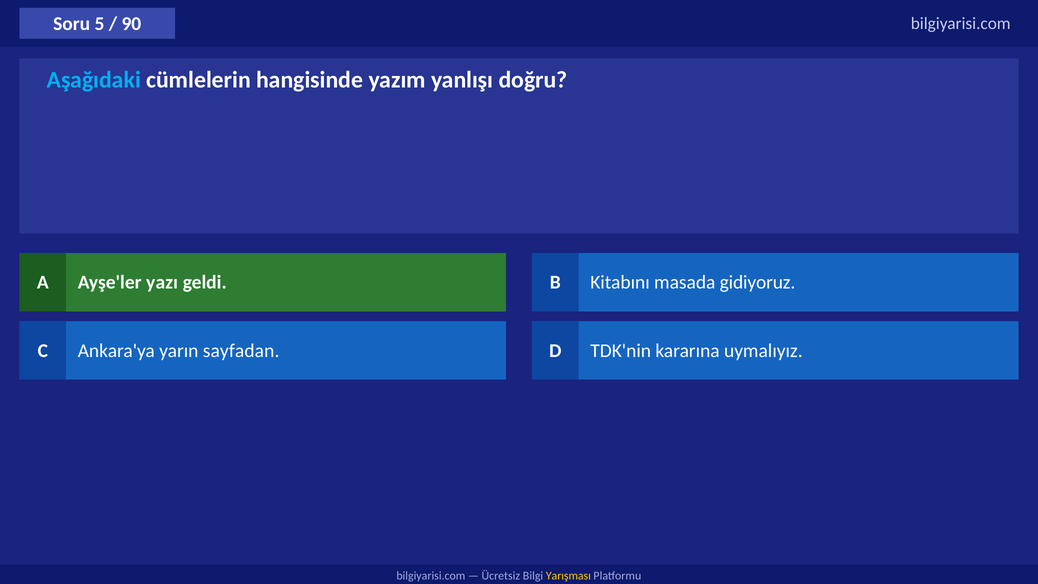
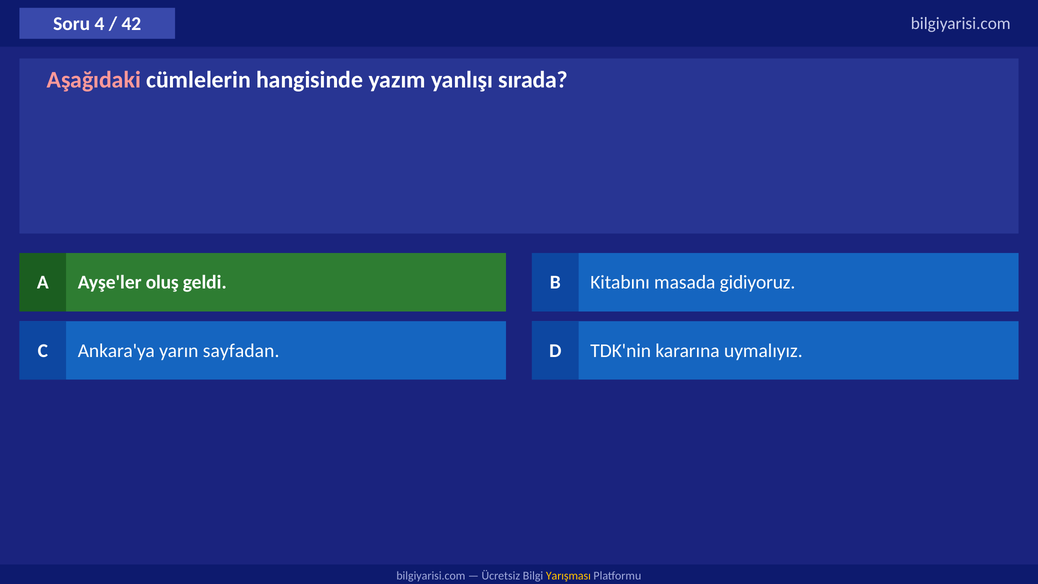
5: 5 -> 4 (99, 24)
90: 90 -> 42 (131, 24)
Aşağıdaki colour: light blue -> pink (94, 80)
doğru: doğru -> sırada (533, 80)
yazı: yazı -> oluş (162, 282)
